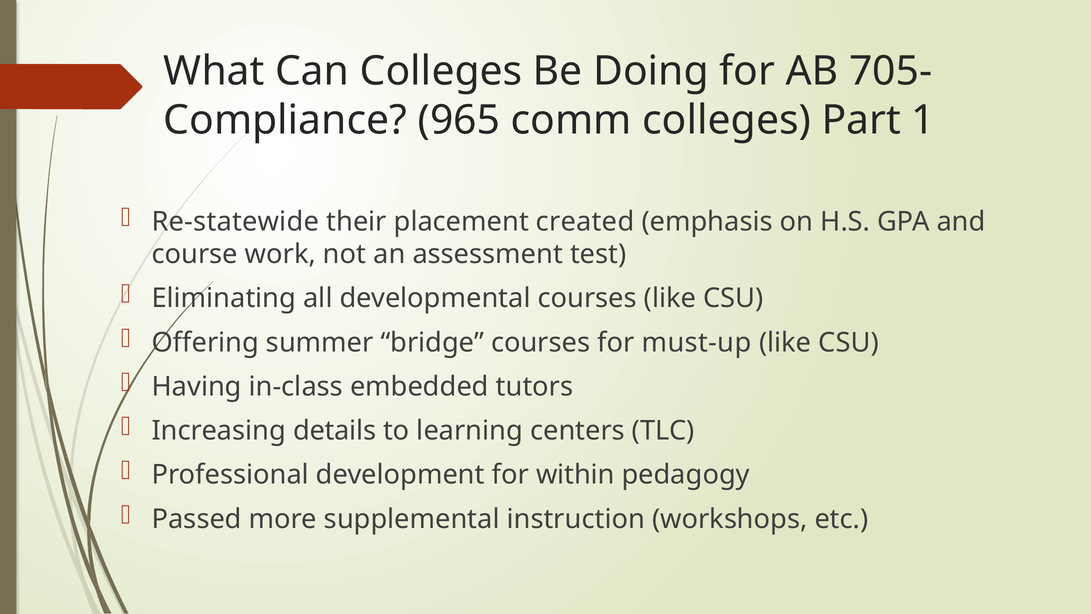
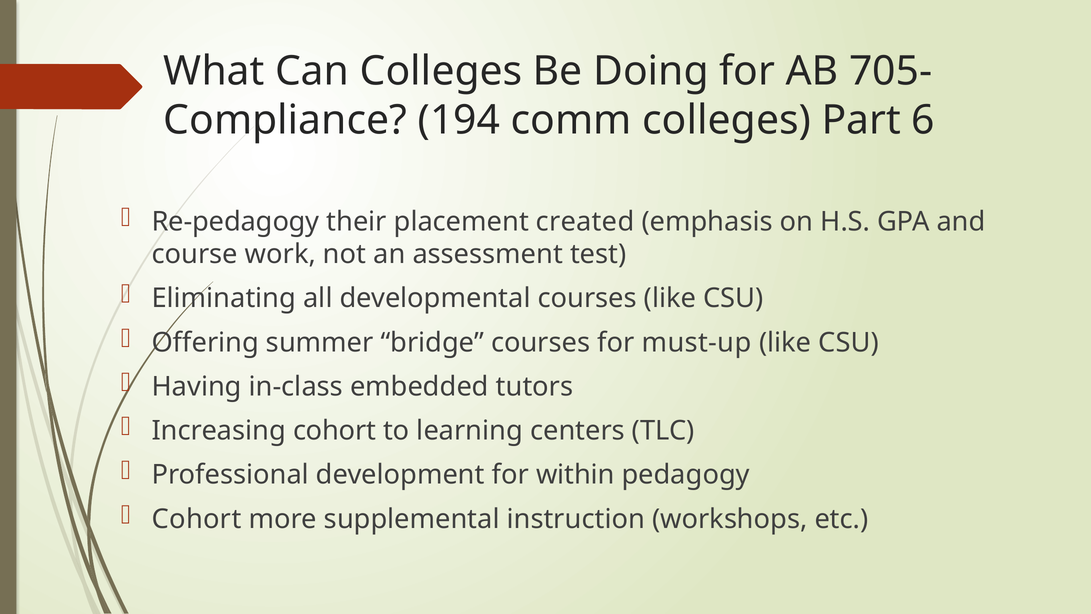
965: 965 -> 194 (459, 120)
1: 1 -> 6 (923, 120)
Re-statewide: Re-statewide -> Re-pedagogy (236, 221)
Increasing details: details -> cohort (335, 431)
Passed: Passed -> Cohort (197, 519)
